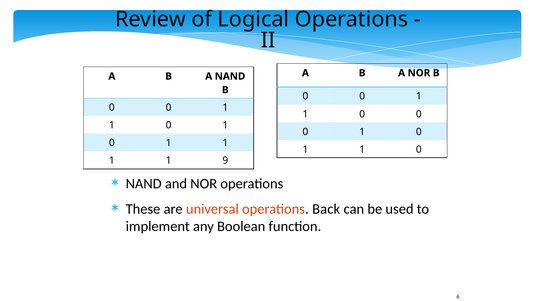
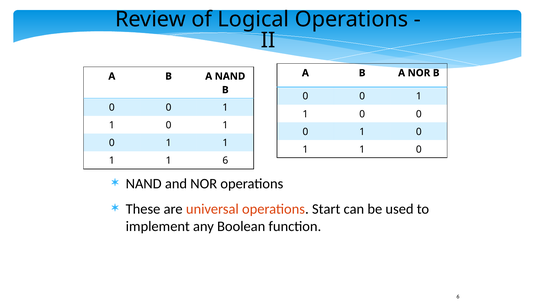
1 9: 9 -> 6 (225, 160)
Back: Back -> Start (326, 209)
